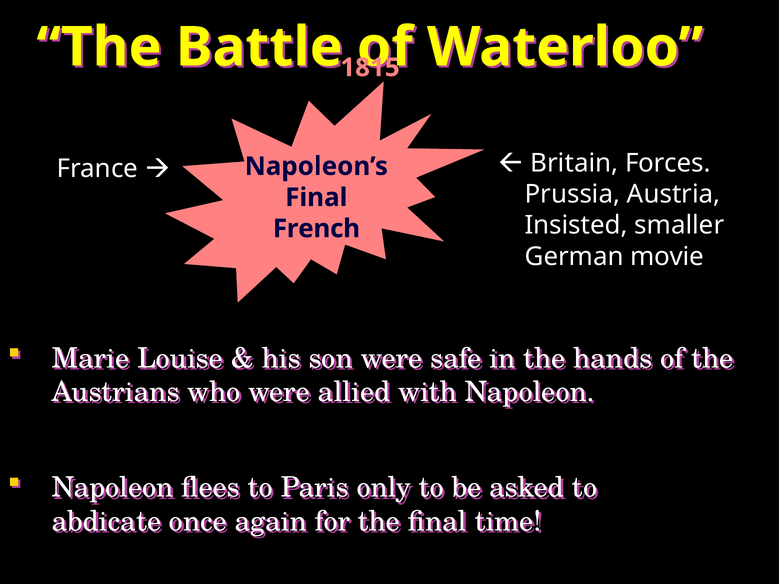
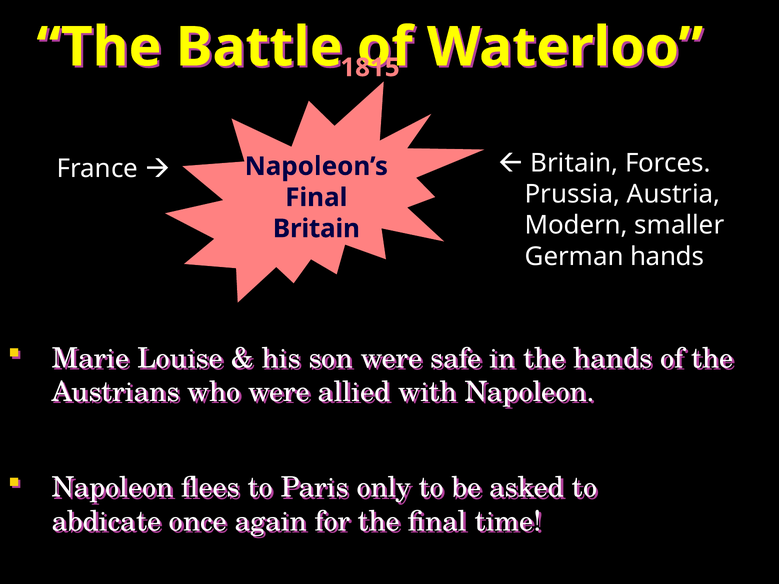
Insisted: Insisted -> Modern (576, 225)
French: French -> Britain (316, 229)
German movie: movie -> hands (667, 257)
